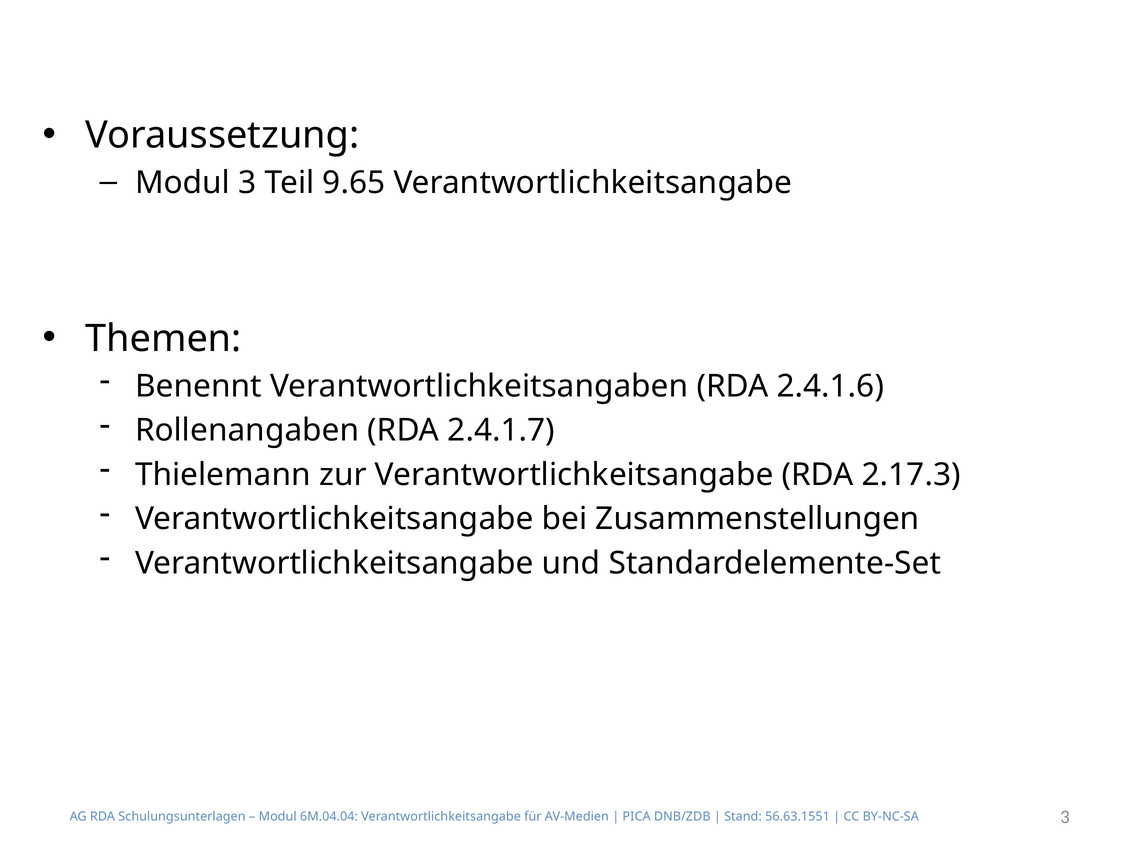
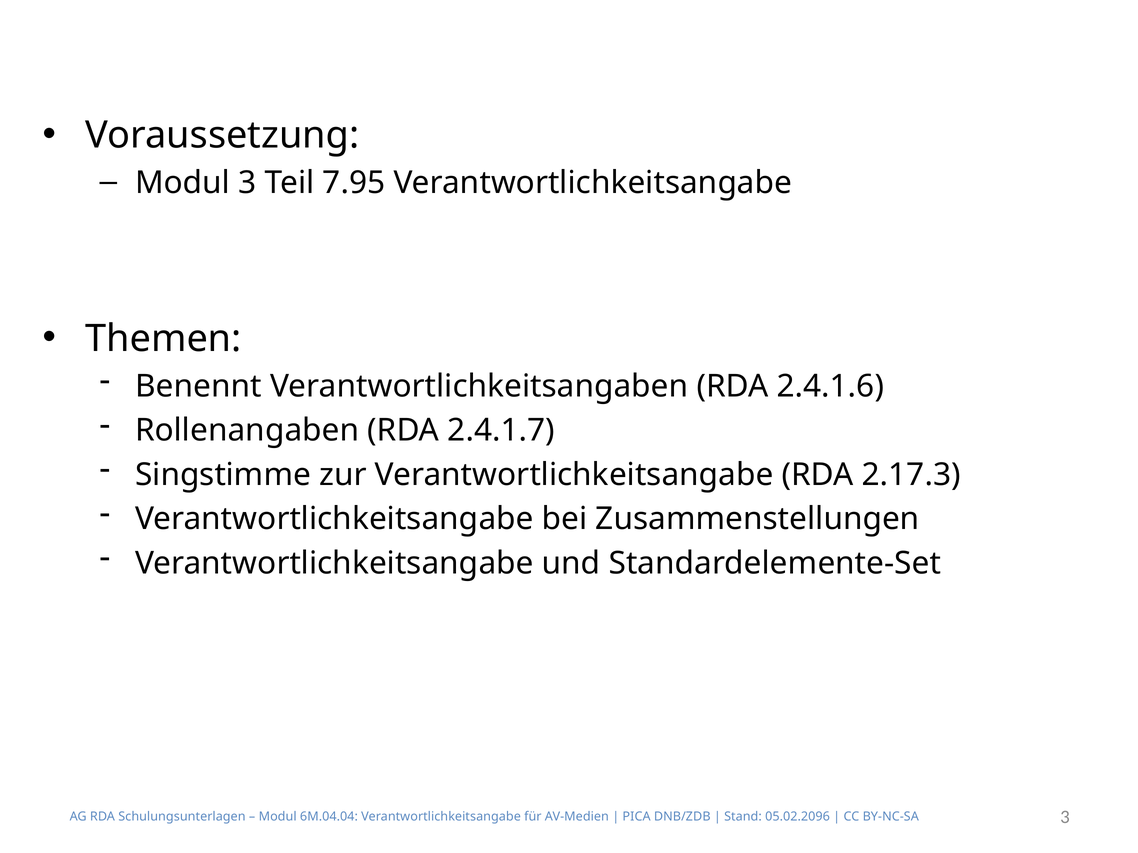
9.65: 9.65 -> 7.95 (354, 183)
Thielemann: Thielemann -> Singstimme (223, 475)
56.63.1551: 56.63.1551 -> 05.02.2096 (798, 817)
